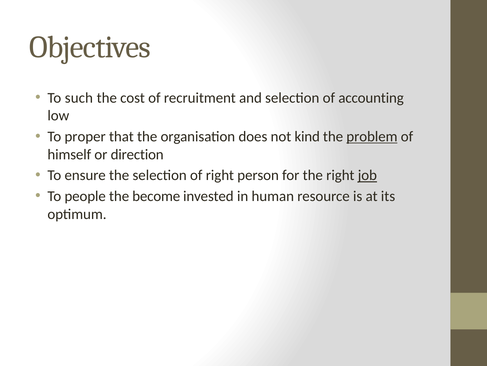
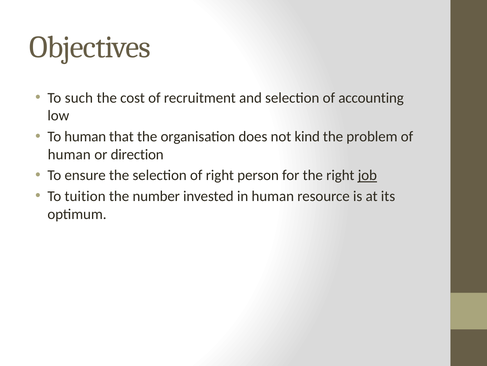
To proper: proper -> human (85, 136)
problem underline: present -> none (372, 136)
himself: himself -> human (69, 154)
people: people -> tuition (85, 196)
become: become -> number (156, 196)
